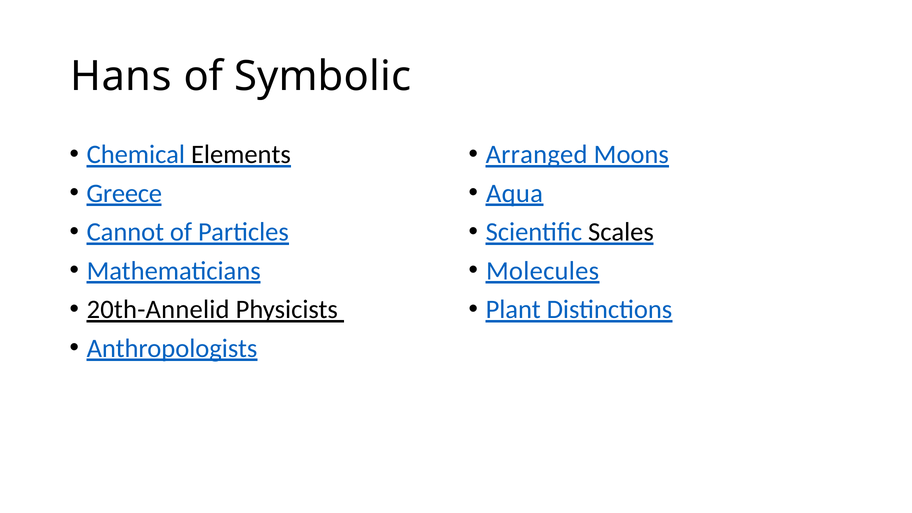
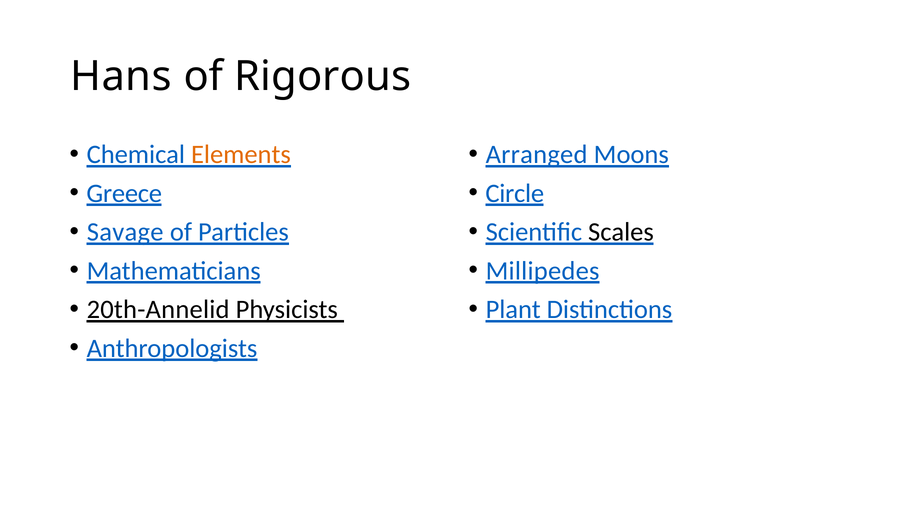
Symbolic: Symbolic -> Rigorous (323, 77)
Elements colour: black -> orange (241, 155)
Aqua: Aqua -> Circle (515, 193)
Cannot: Cannot -> Savage (125, 232)
Molecules: Molecules -> Millipedes (543, 271)
